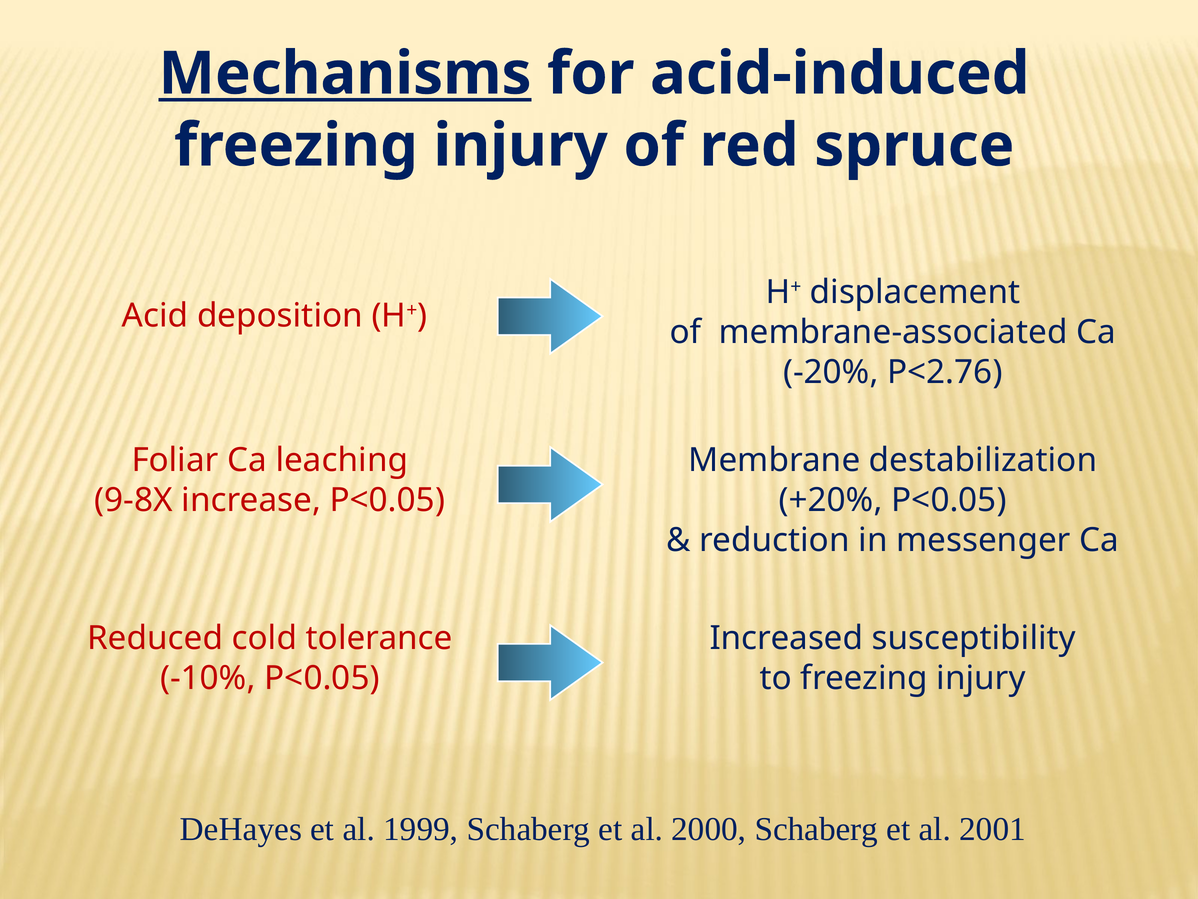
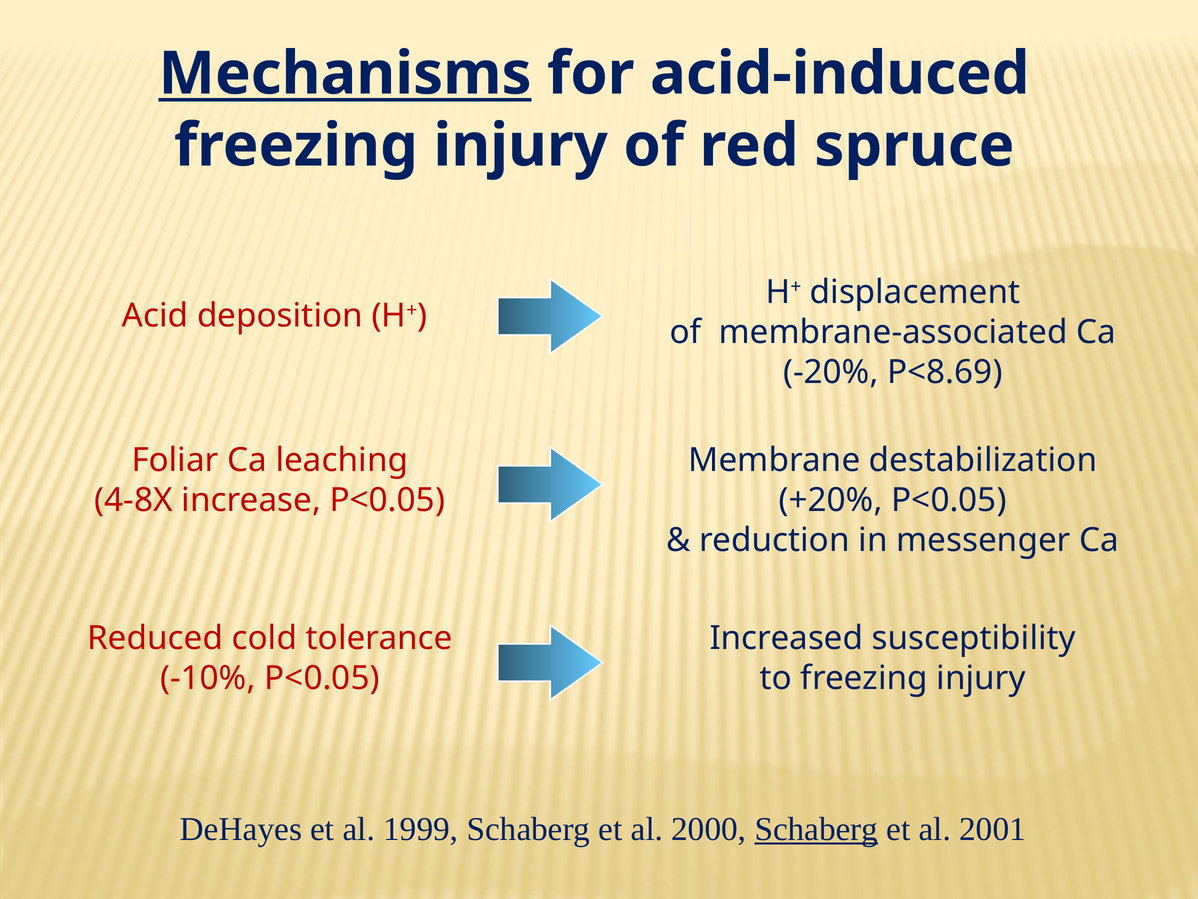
P<2.76: P<2.76 -> P<8.69 (945, 372)
9-8X: 9-8X -> 4-8X (134, 500)
Schaberg underline: none -> present (816, 829)
